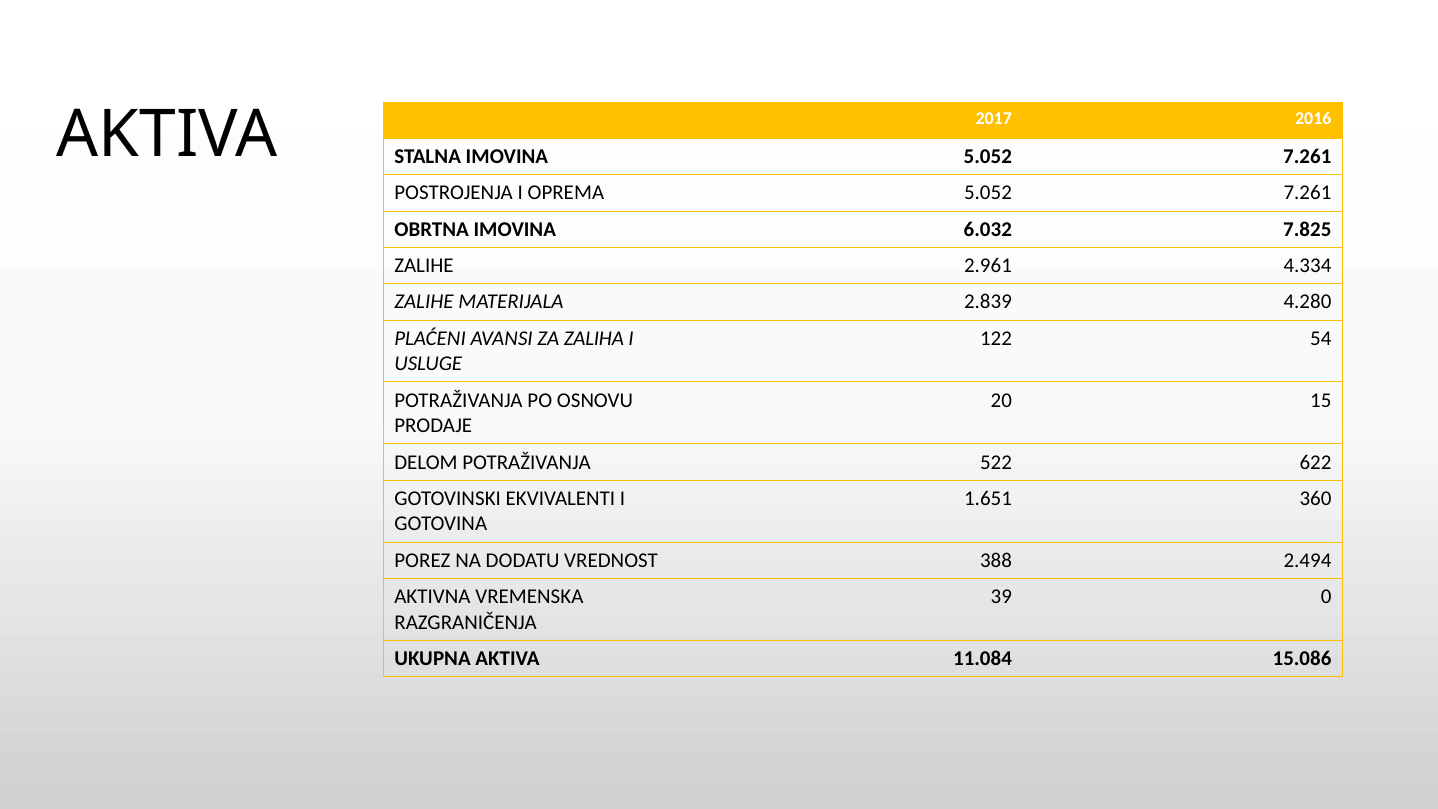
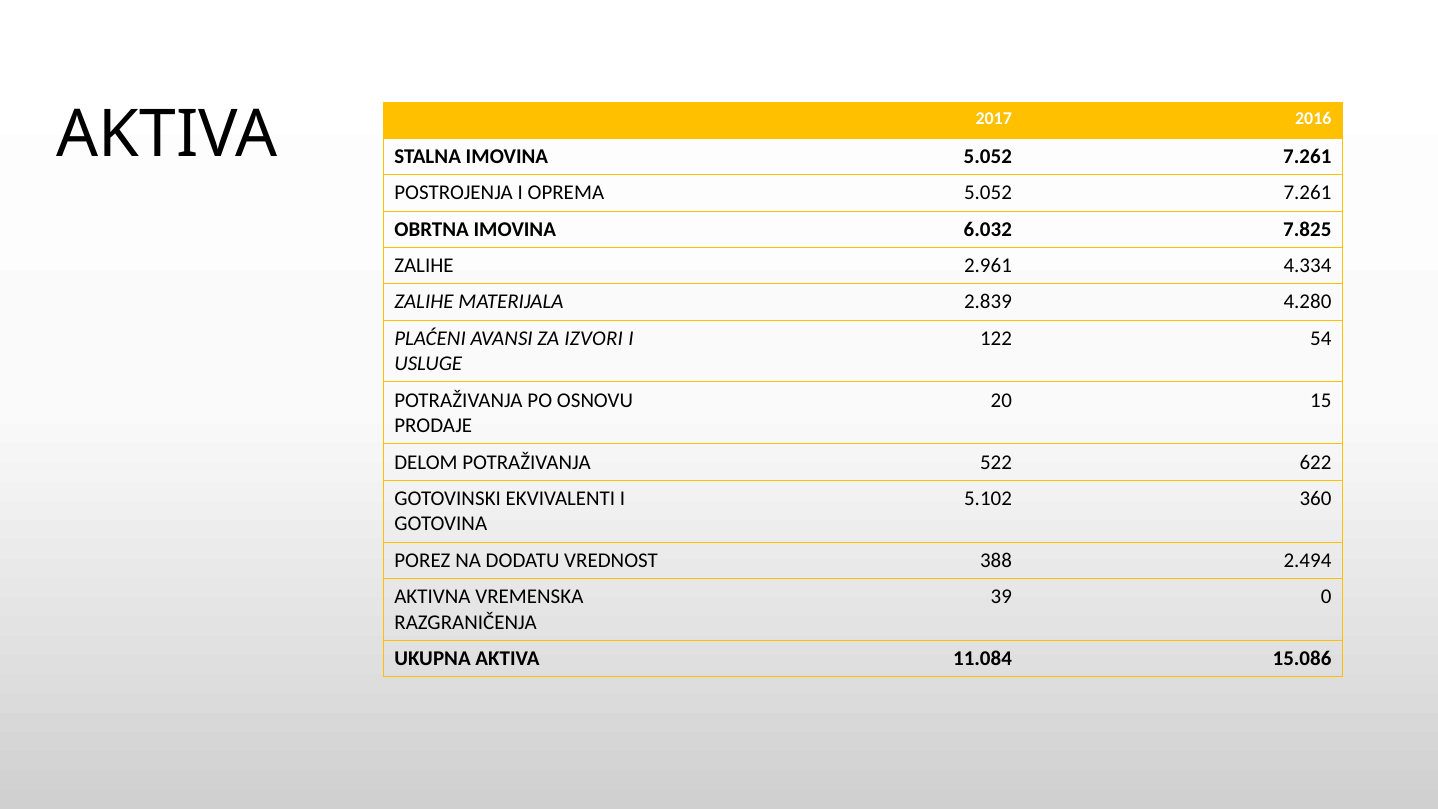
ZALIHA: ZALIHA -> IZVORI (594, 338)
1.651: 1.651 -> 5.102 (988, 498)
